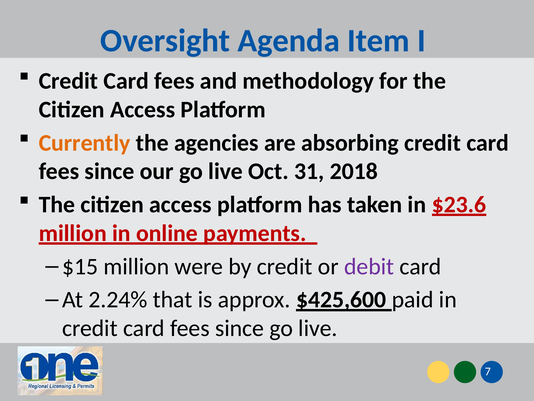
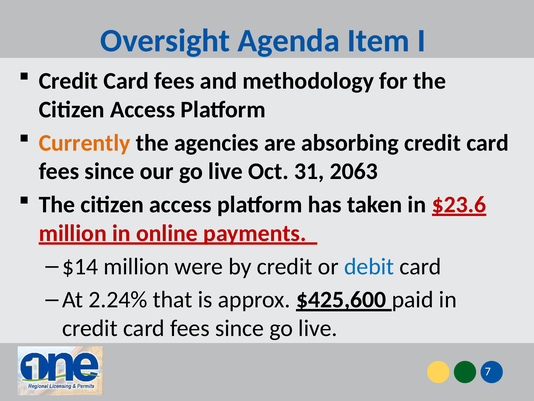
2018: 2018 -> 2063 (354, 171)
$15: $15 -> $14 (80, 266)
debit colour: purple -> blue (369, 266)
